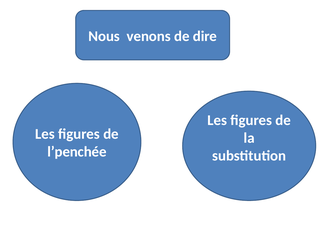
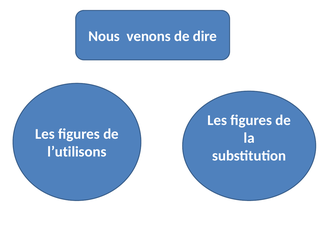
l’penchée: l’penchée -> l’utilisons (77, 152)
